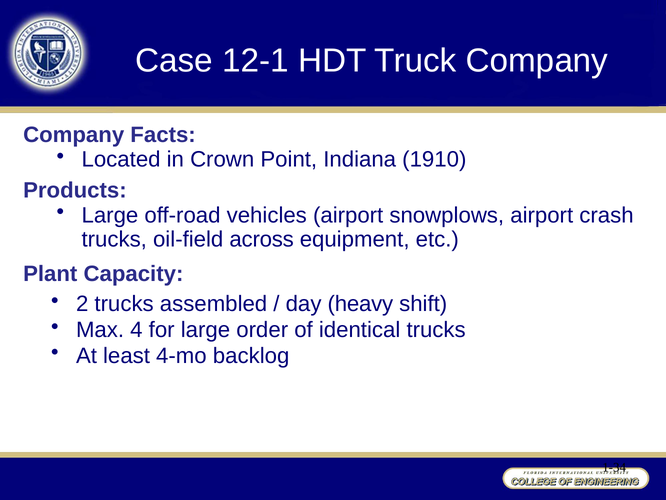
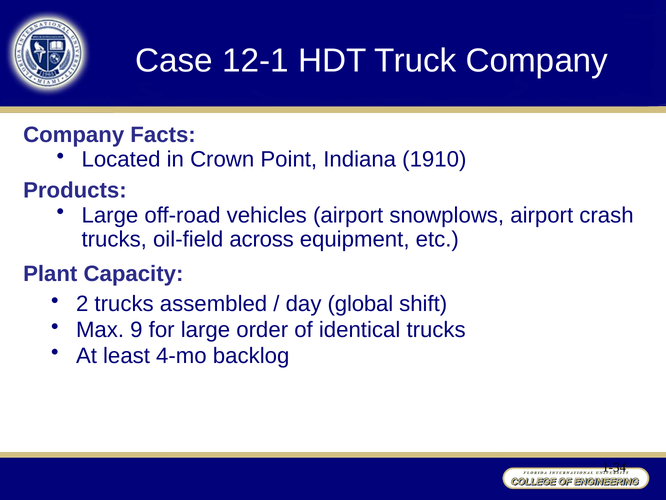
heavy: heavy -> global (360, 304)
4: 4 -> 9 (136, 330)
